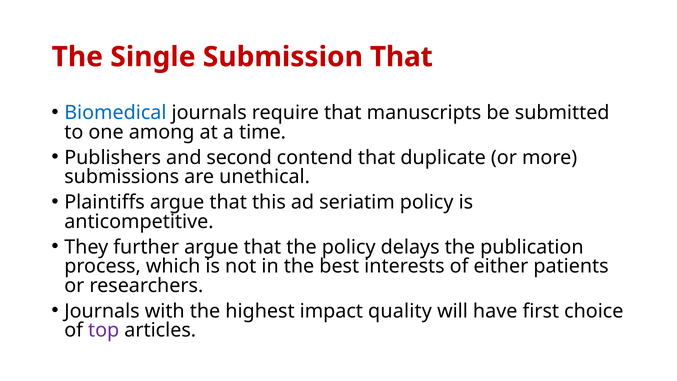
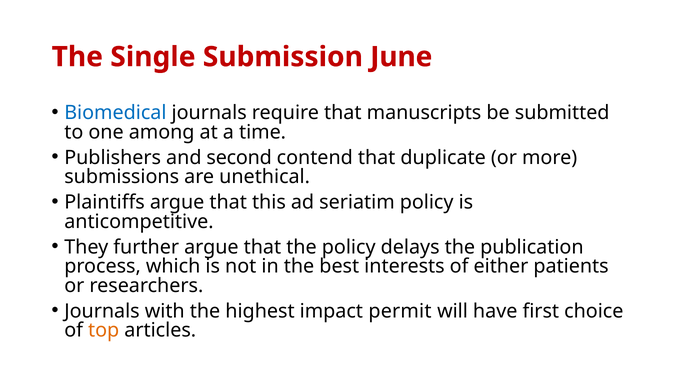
Submission That: That -> June (401, 57)
quality: quality -> permit (400, 311)
top colour: purple -> orange (104, 330)
